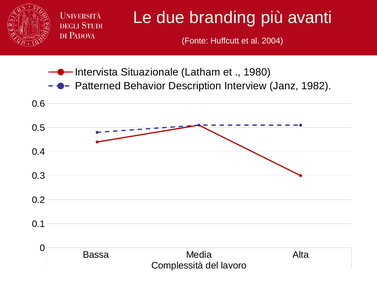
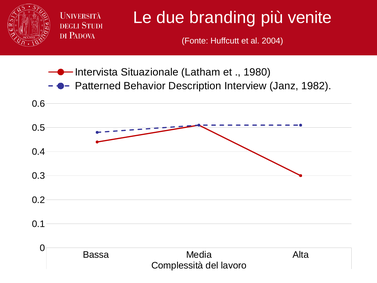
avanti: avanti -> venite (310, 18)
